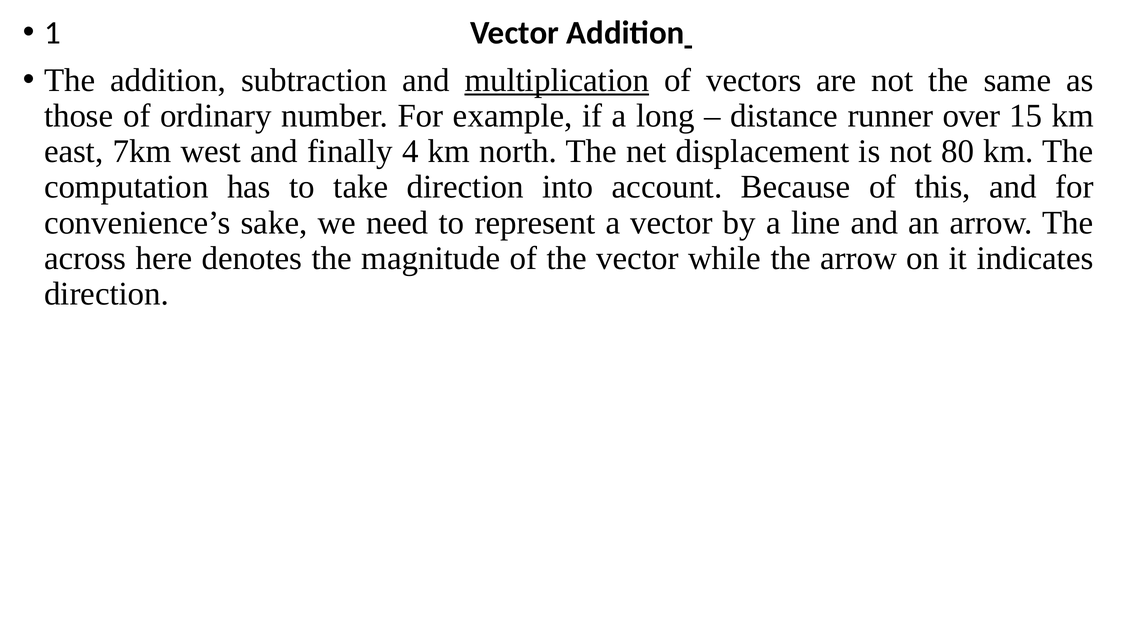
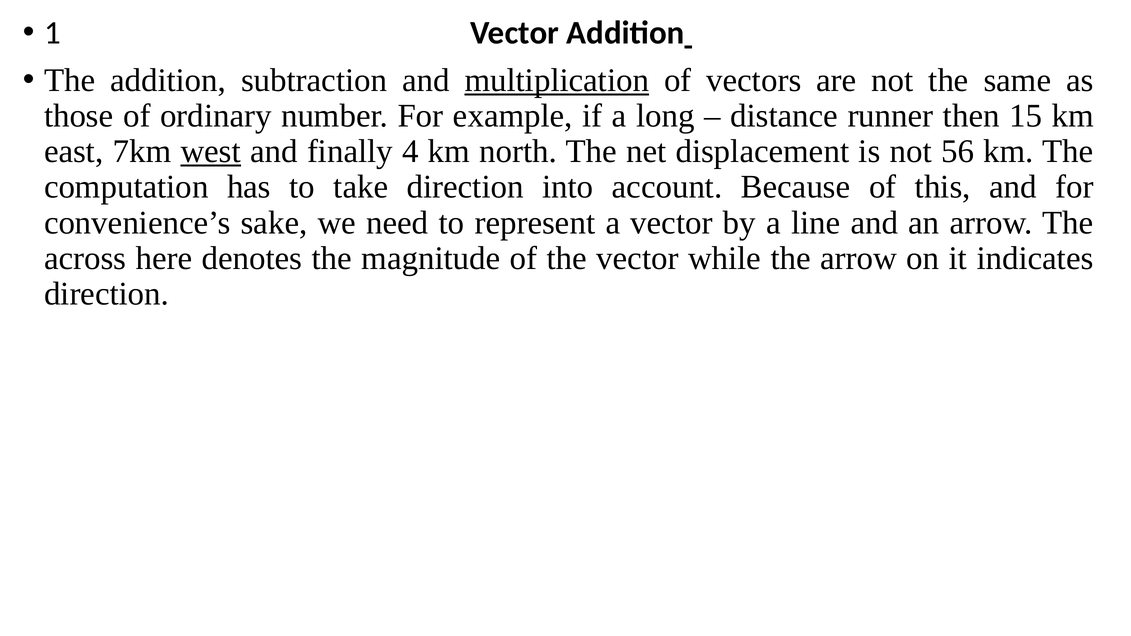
over: over -> then (971, 116)
west underline: none -> present (211, 151)
80: 80 -> 56 (958, 151)
